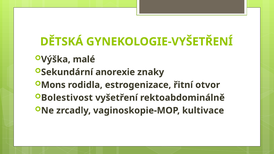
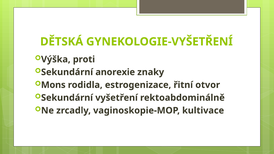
malé: malé -> proti (84, 59)
Bolestivost: Bolestivost -> Sekundární (67, 98)
